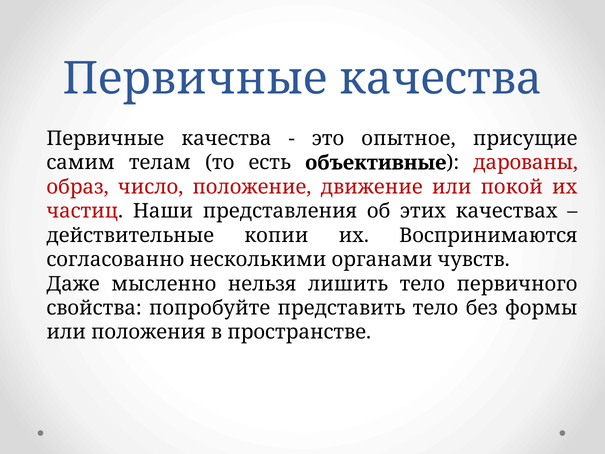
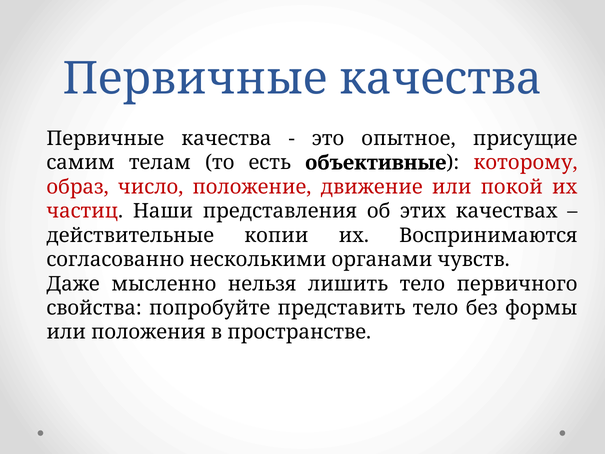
дарованы: дарованы -> которому (526, 163)
